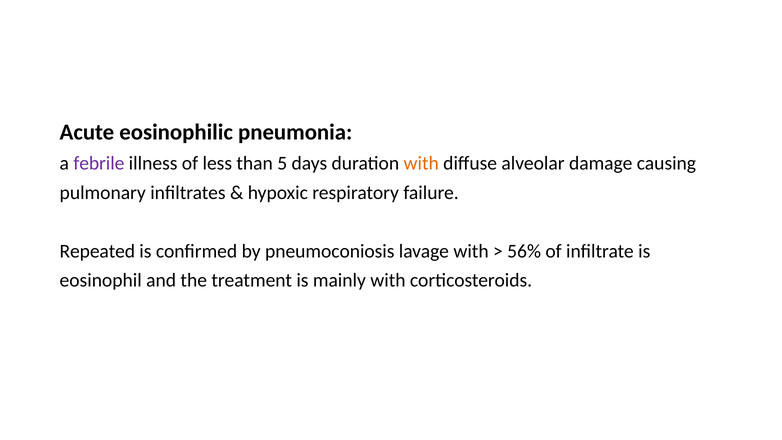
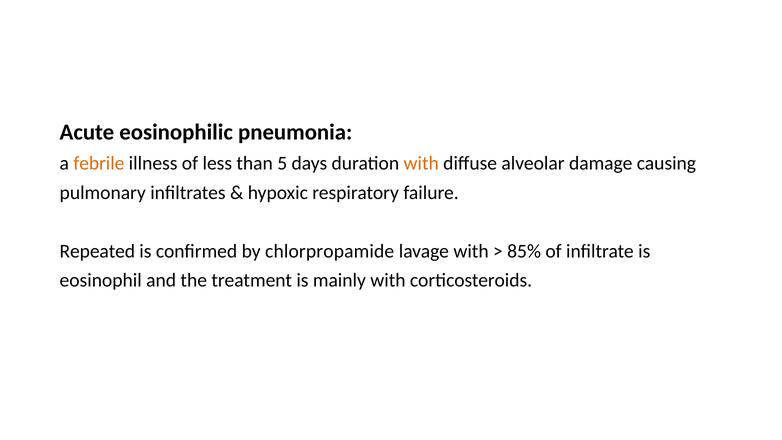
febrile colour: purple -> orange (99, 163)
pneumoconiosis: pneumoconiosis -> chlorpropamide (330, 251)
56%: 56% -> 85% (524, 251)
